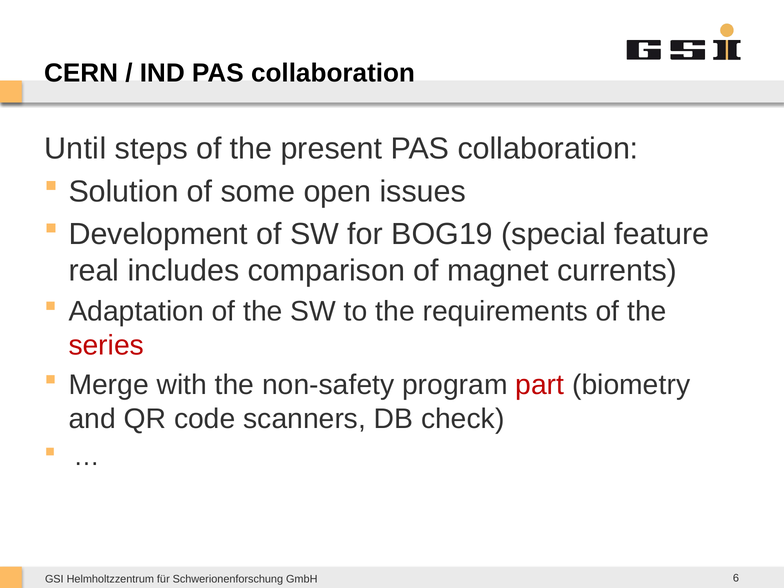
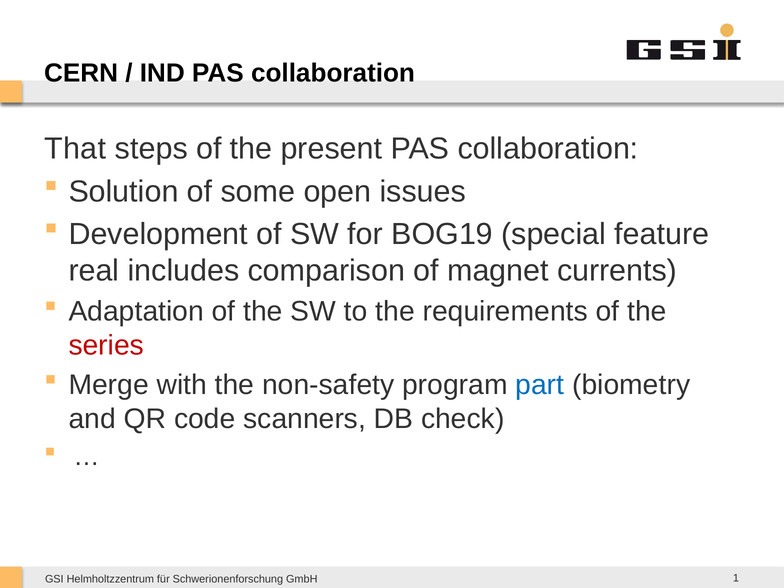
Until: Until -> That (75, 149)
part colour: red -> blue (540, 385)
6: 6 -> 1 (736, 578)
